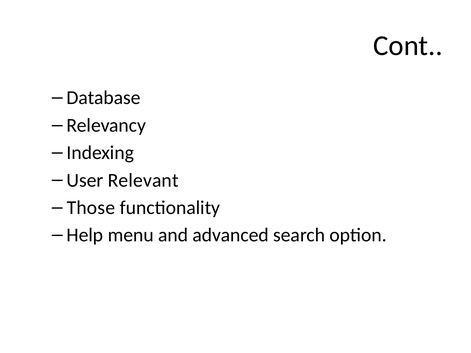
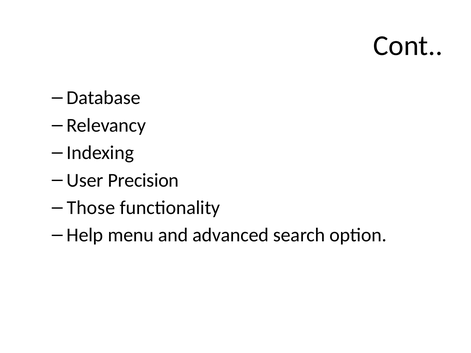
Relevant: Relevant -> Precision (143, 180)
